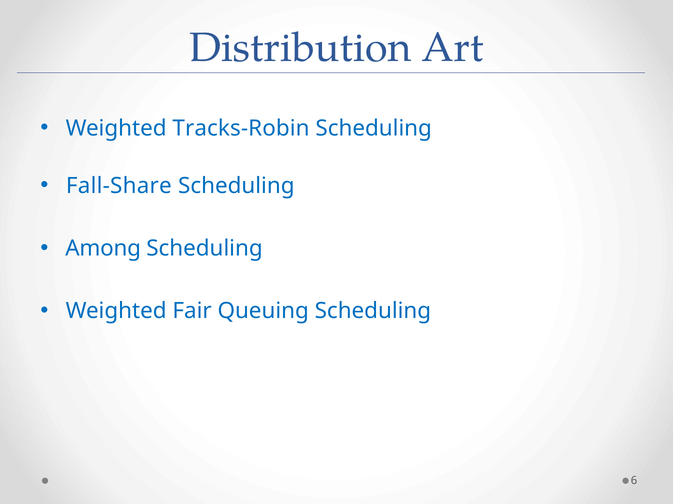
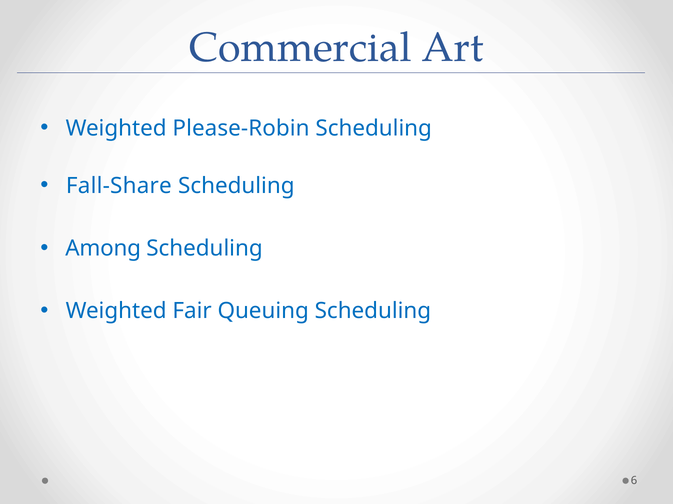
Distribution: Distribution -> Commercial (300, 48)
Tracks-Robin: Tracks-Robin -> Please-Robin (241, 128)
